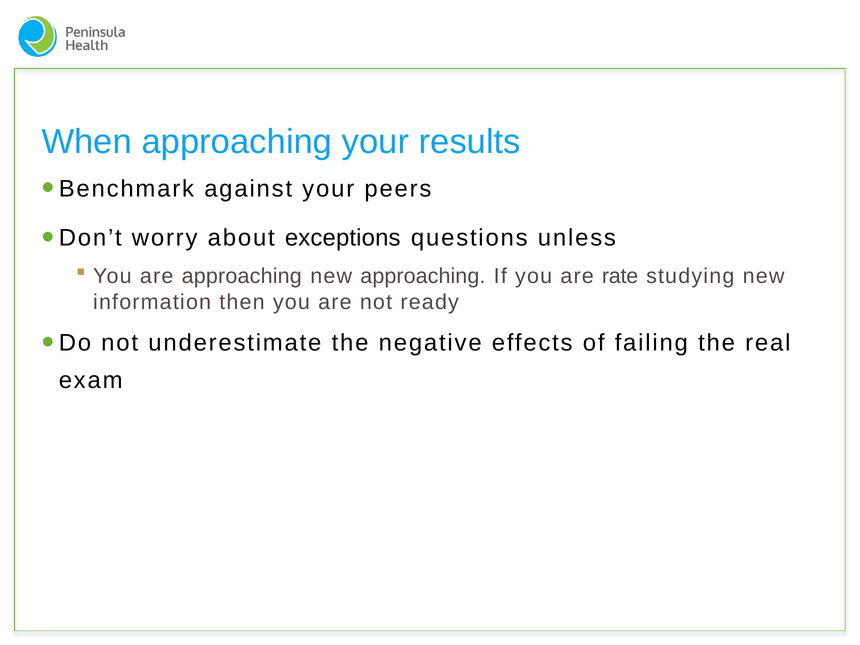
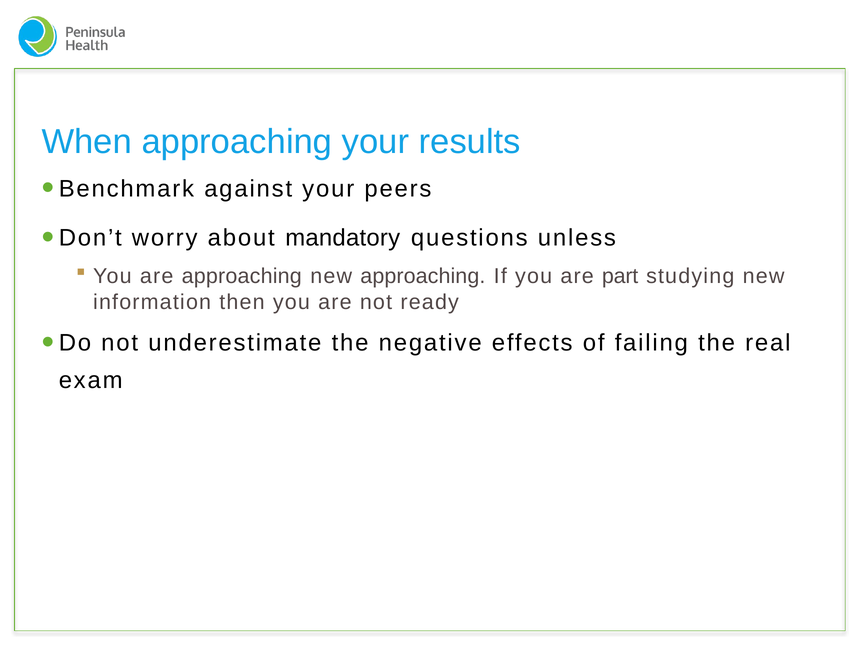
exceptions: exceptions -> mandatory (343, 238)
rate: rate -> part (620, 276)
